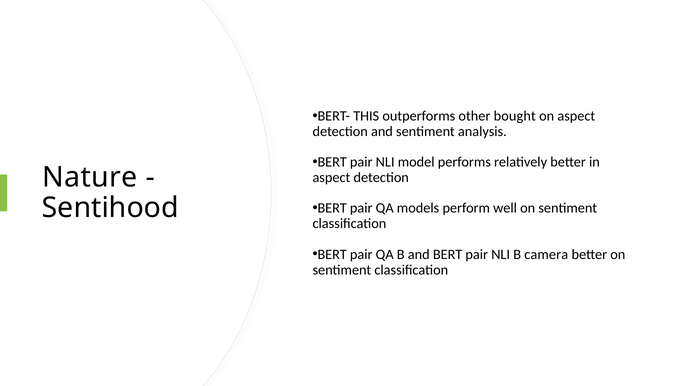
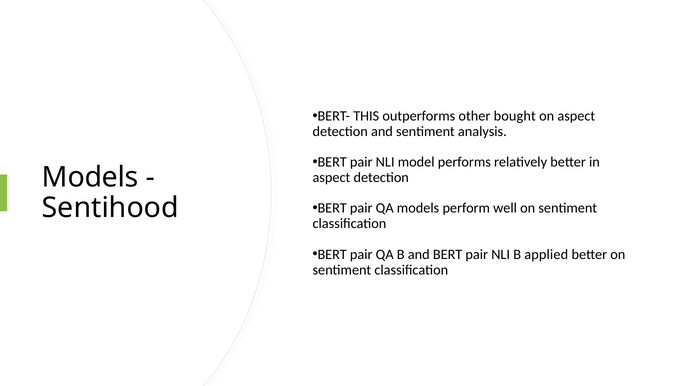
Nature: Nature -> Models (90, 177)
camera: camera -> applied (546, 254)
